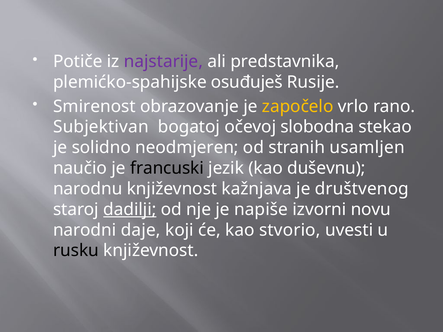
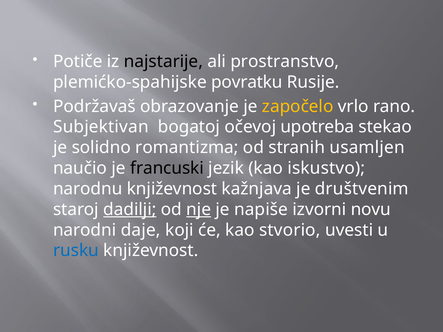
najstarije colour: purple -> black (163, 62)
predstavnika: predstavnika -> prostranstvo (285, 62)
osuđuješ: osuđuješ -> povratku (247, 82)
Smirenost: Smirenost -> Podržavaš (94, 106)
slobodna: slobodna -> upotreba (317, 127)
neodmjeren: neodmjeren -> romantizma (187, 148)
duševnu: duševnu -> iskustvo (326, 168)
društvenog: društvenog -> društvenim (362, 189)
nje underline: none -> present (199, 210)
rusku colour: black -> blue (76, 251)
